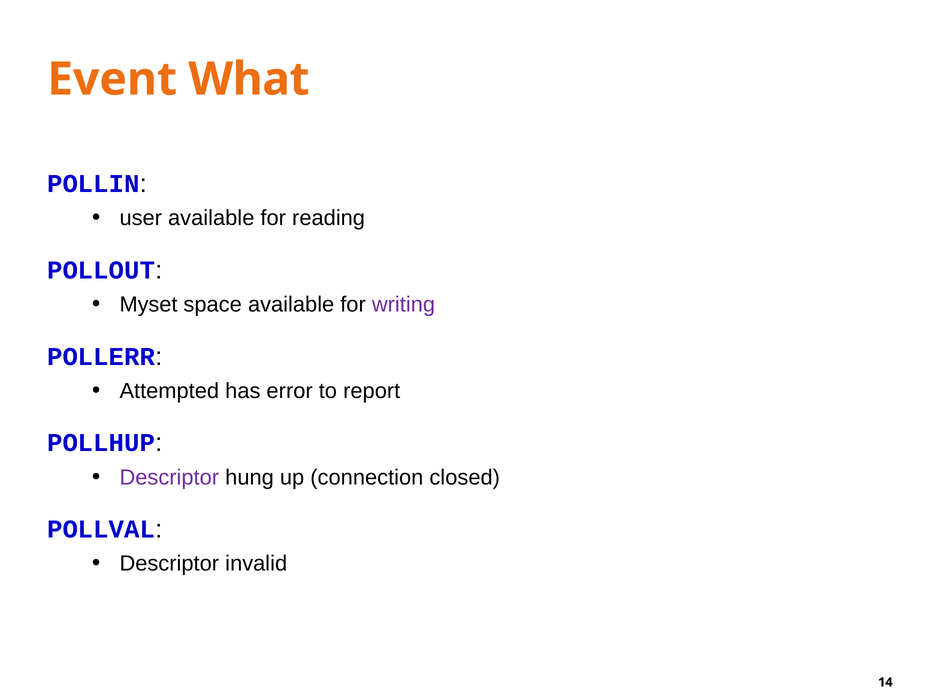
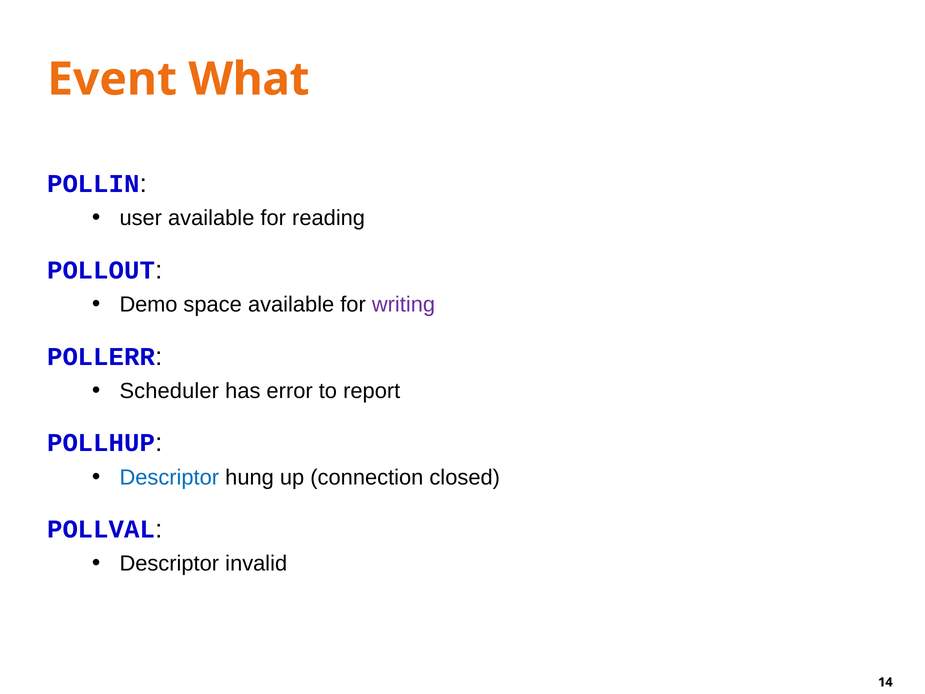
Myset: Myset -> Demo (149, 304)
Attempted: Attempted -> Scheduler (169, 391)
Descriptor colour: purple -> blue (169, 477)
